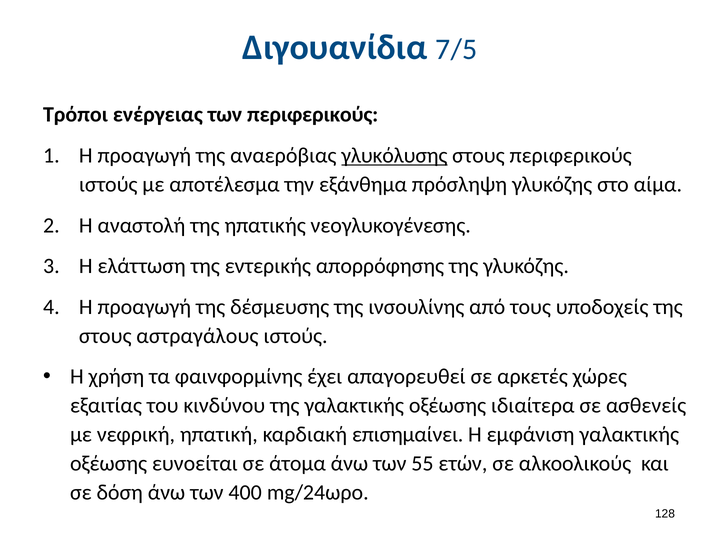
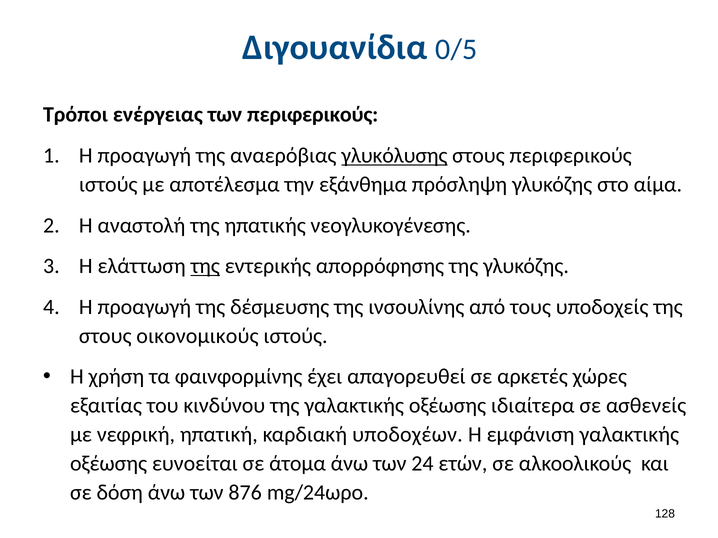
7/5: 7/5 -> 0/5 (456, 49)
της underline: none -> present (205, 266)
αστραγάλους: αστραγάλους -> οικονομικούς (197, 336)
επισημαίνει: επισημαίνει -> υποδοχέων (407, 435)
55: 55 -> 24 (422, 464)
400: 400 -> 876 (245, 493)
